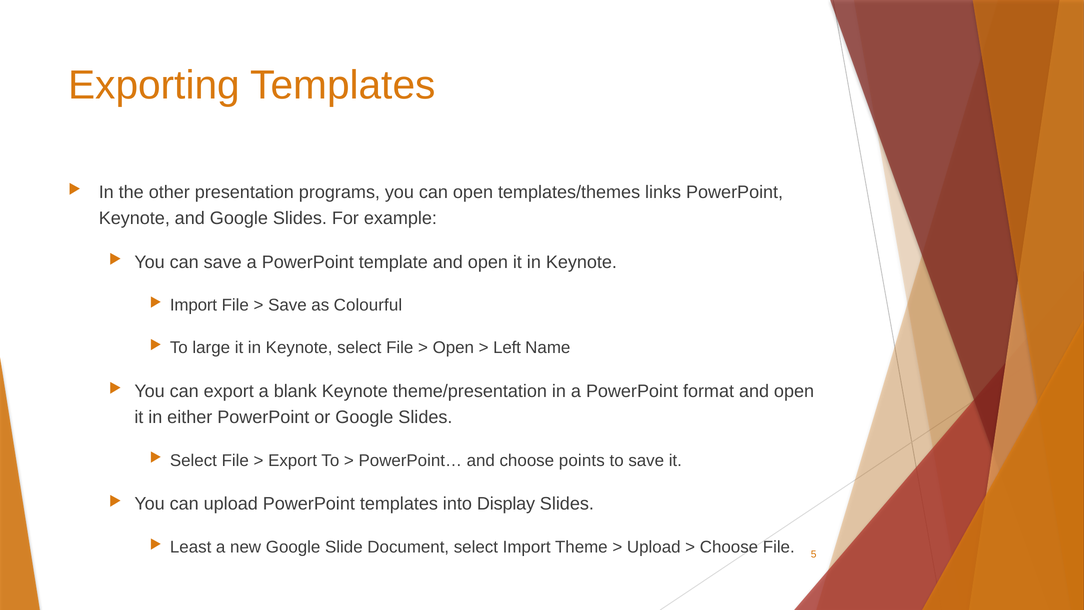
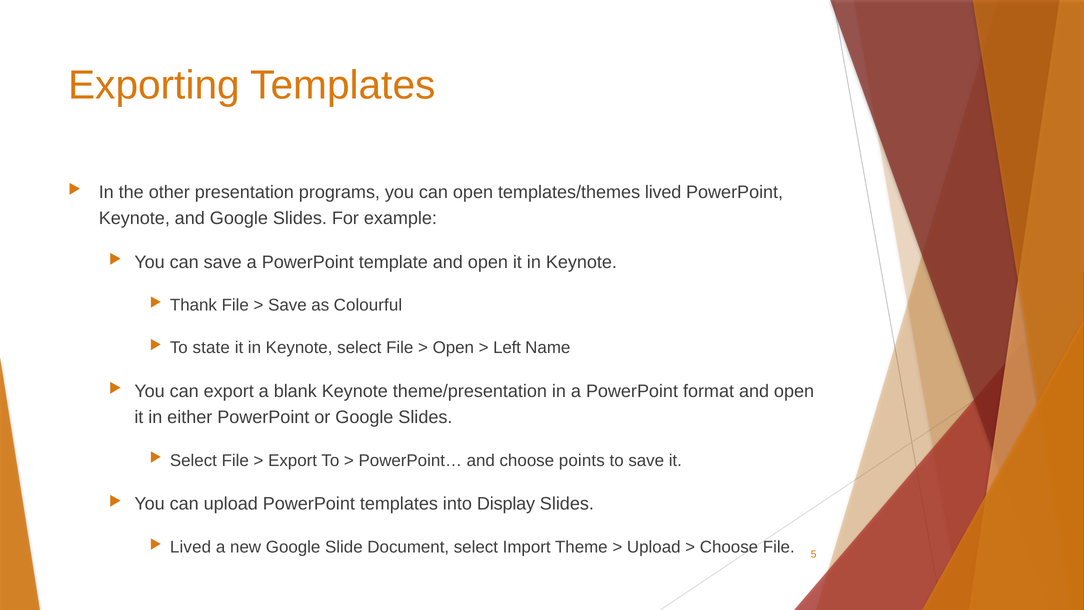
templates/themes links: links -> lived (663, 192)
Import: Import -> Thank (193, 305)
large: large -> state (211, 348)
Least: Least -> Lived (191, 547)
